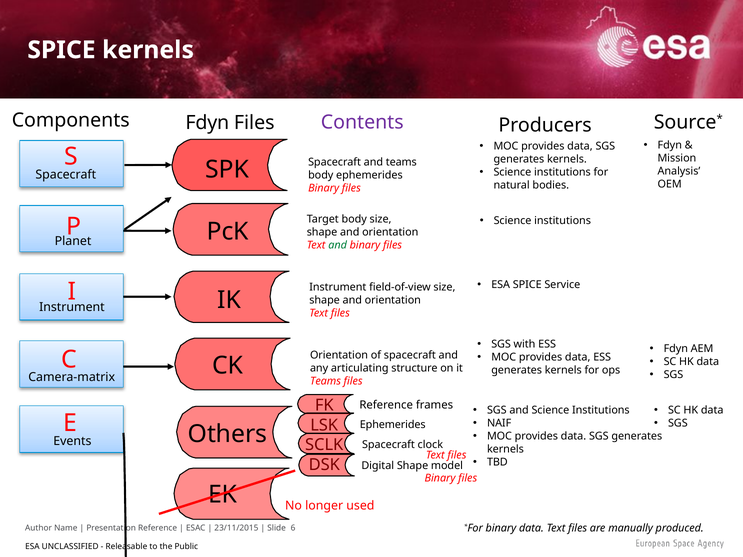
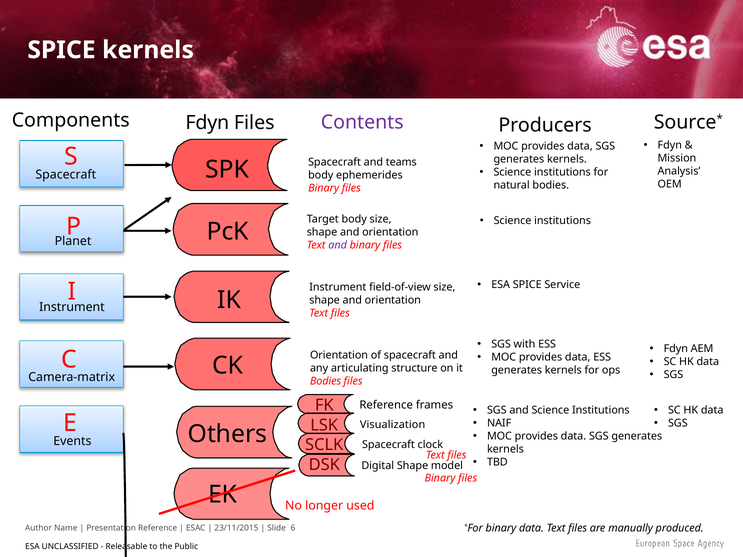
and colour: green -> purple (338, 245)
Teams: Teams -> Bodies (326, 381)
Ephemerides: Ephemerides -> Visualization (393, 425)
